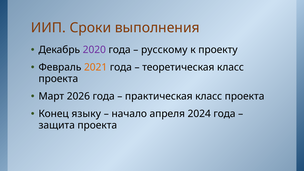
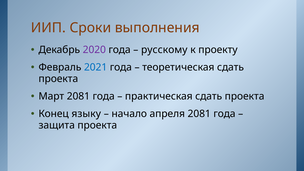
2021 colour: orange -> blue (96, 67)
теоретическая класс: класс -> сдать (230, 67)
Март 2026: 2026 -> 2081 (78, 96)
практическая класс: класс -> сдать (209, 96)
апреля 2024: 2024 -> 2081 (199, 114)
